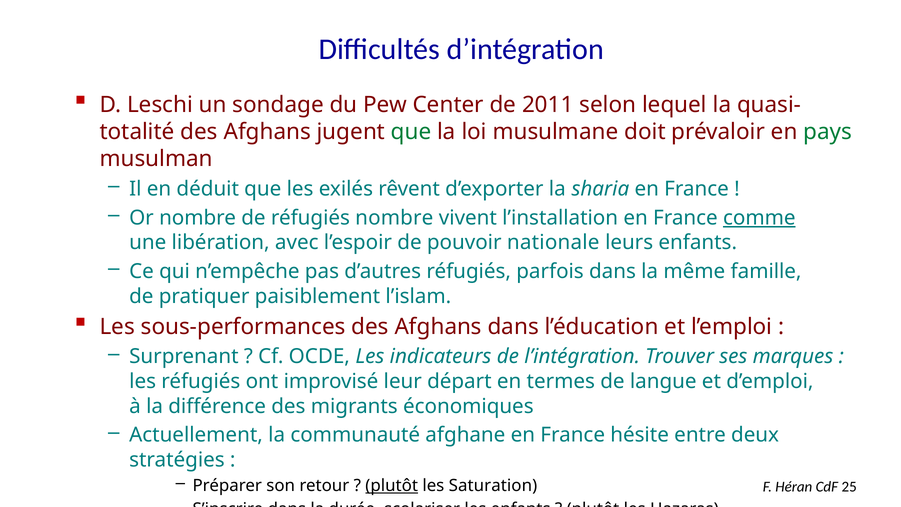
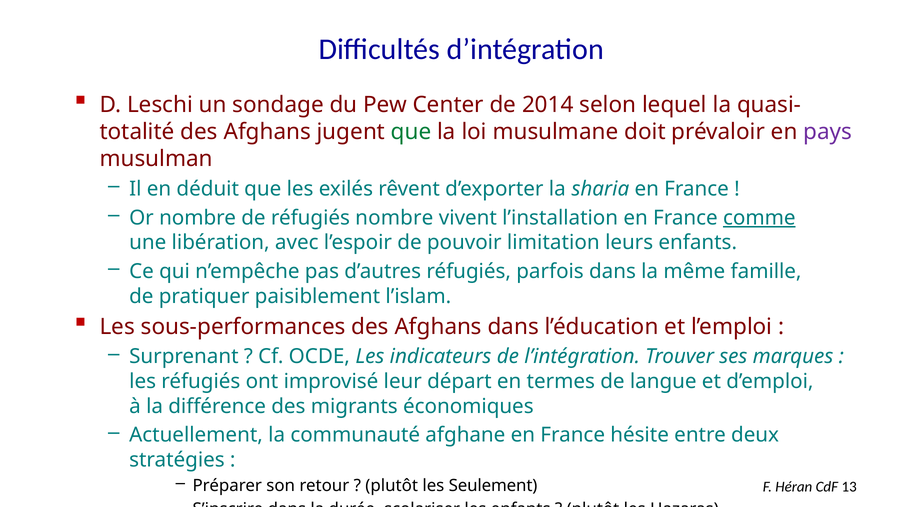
2011: 2011 -> 2014 (548, 105)
pays colour: green -> purple (828, 132)
nationale: nationale -> limitation (553, 242)
plutôt underline: present -> none (392, 485)
Saturation: Saturation -> Seulement (493, 485)
25: 25 -> 13 (849, 486)
